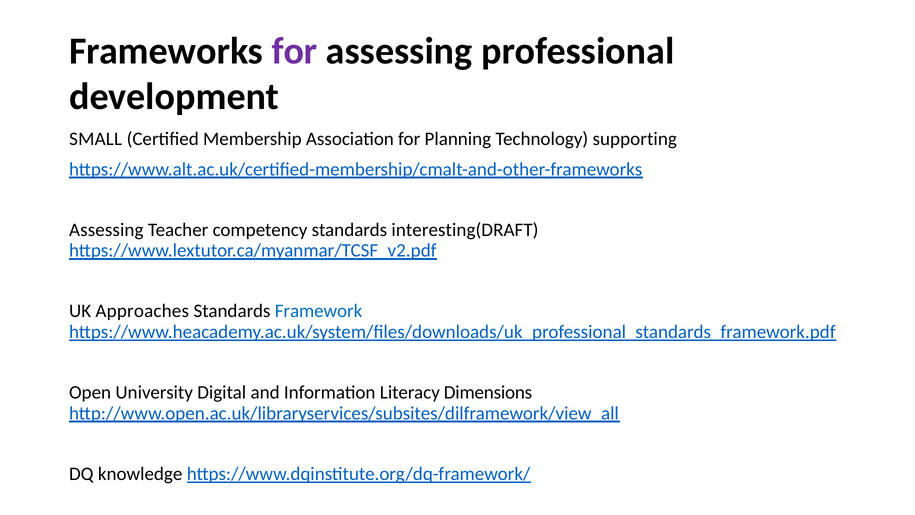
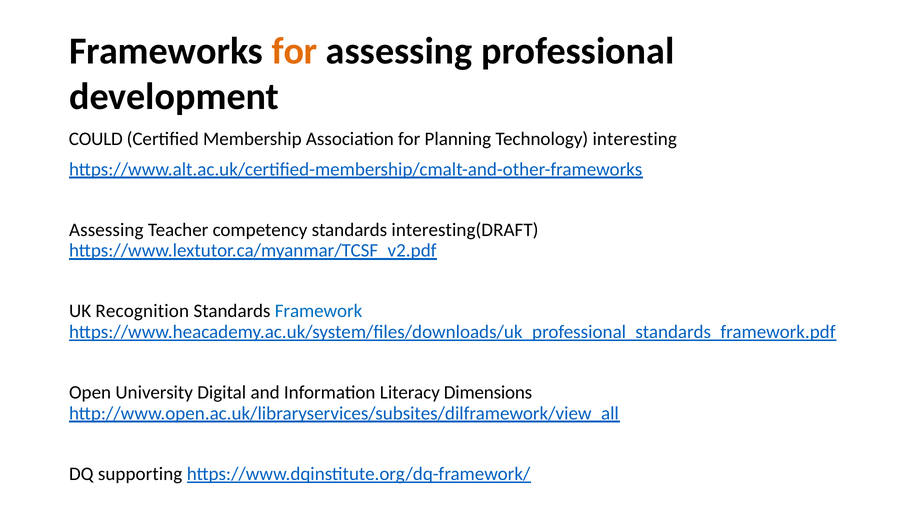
for colour: purple -> orange (295, 51)
SMALL: SMALL -> COULD (96, 139)
supporting: supporting -> interesting (635, 139)
Approaches: Approaches -> Recognition (142, 311)
knowledge: knowledge -> supporting (140, 474)
